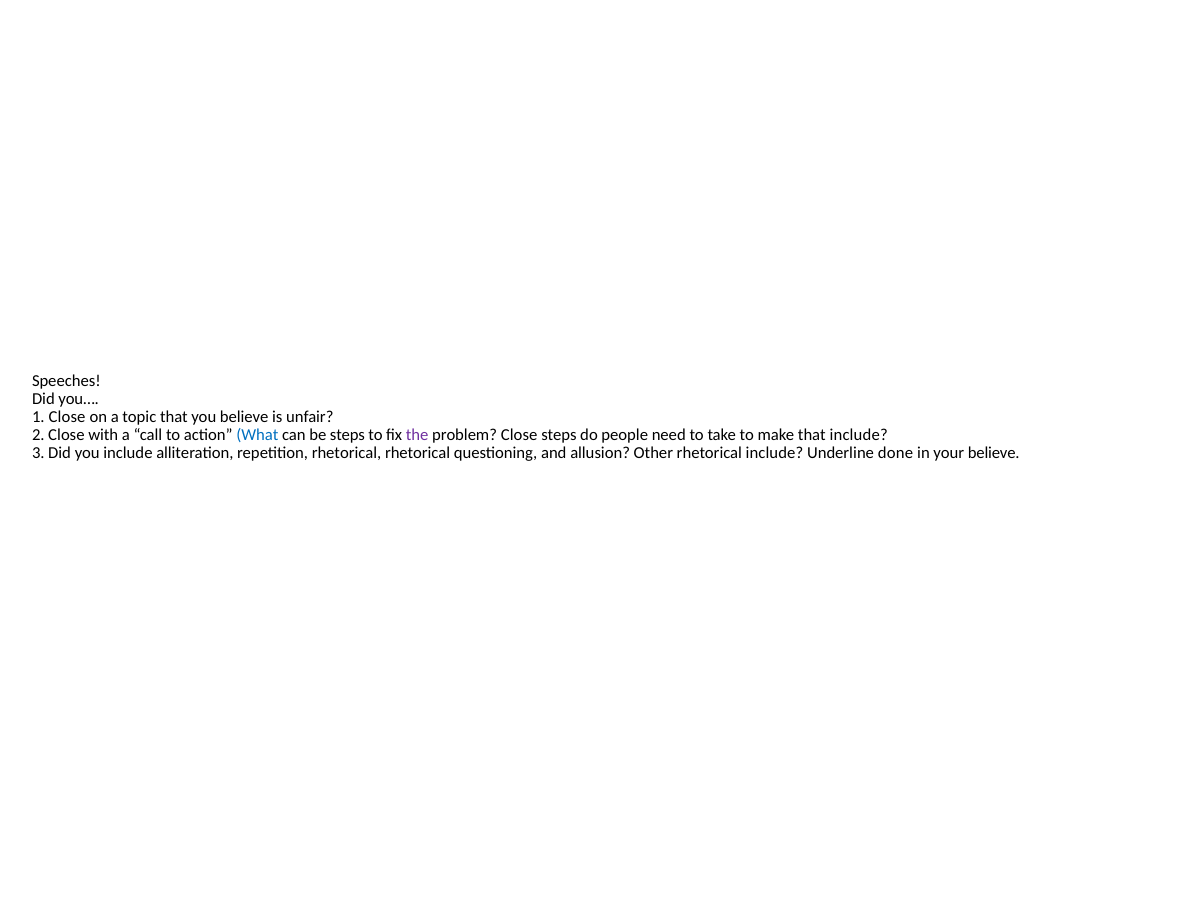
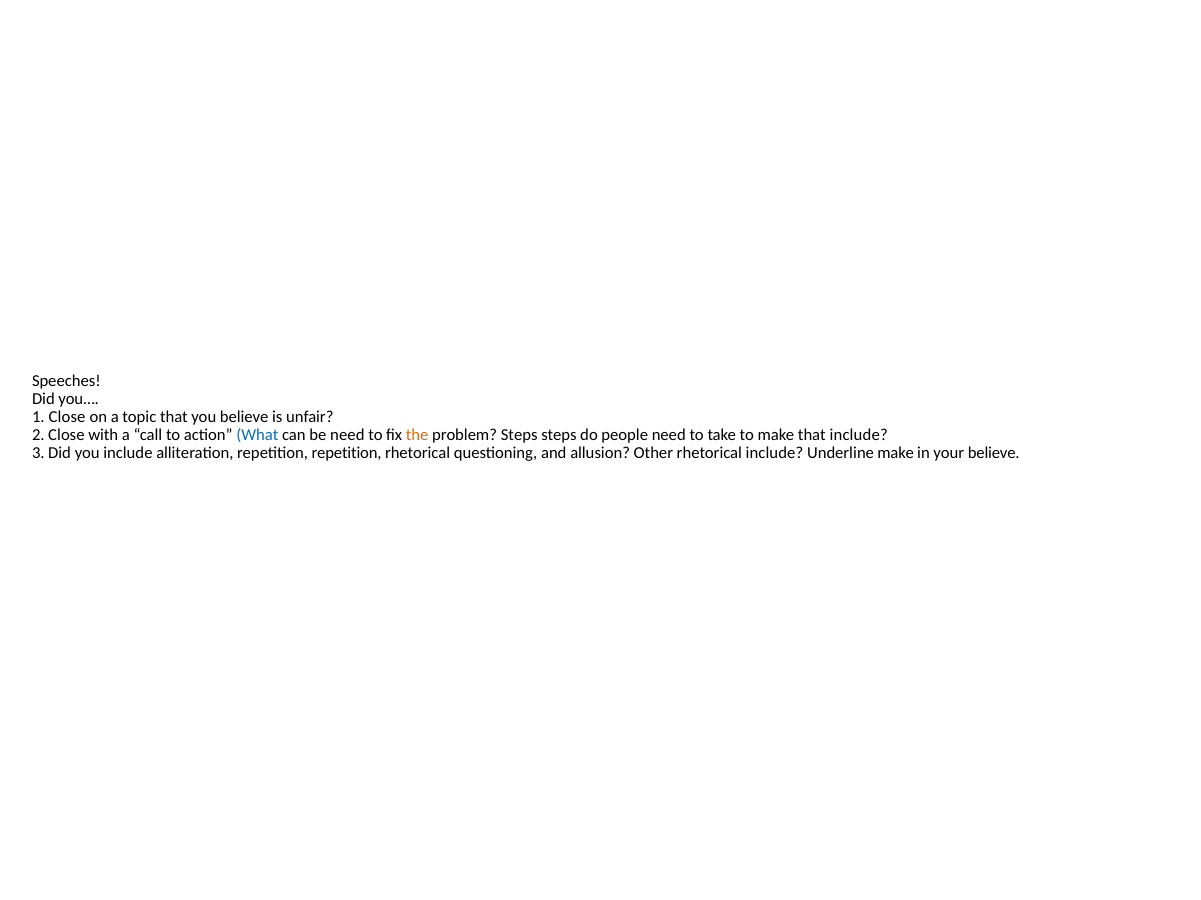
be steps: steps -> need (347, 436)
the colour: purple -> orange (417, 436)
problem Close: Close -> Steps (519, 436)
repetition rhetorical: rhetorical -> repetition (347, 454)
Underline done: done -> make (896, 454)
